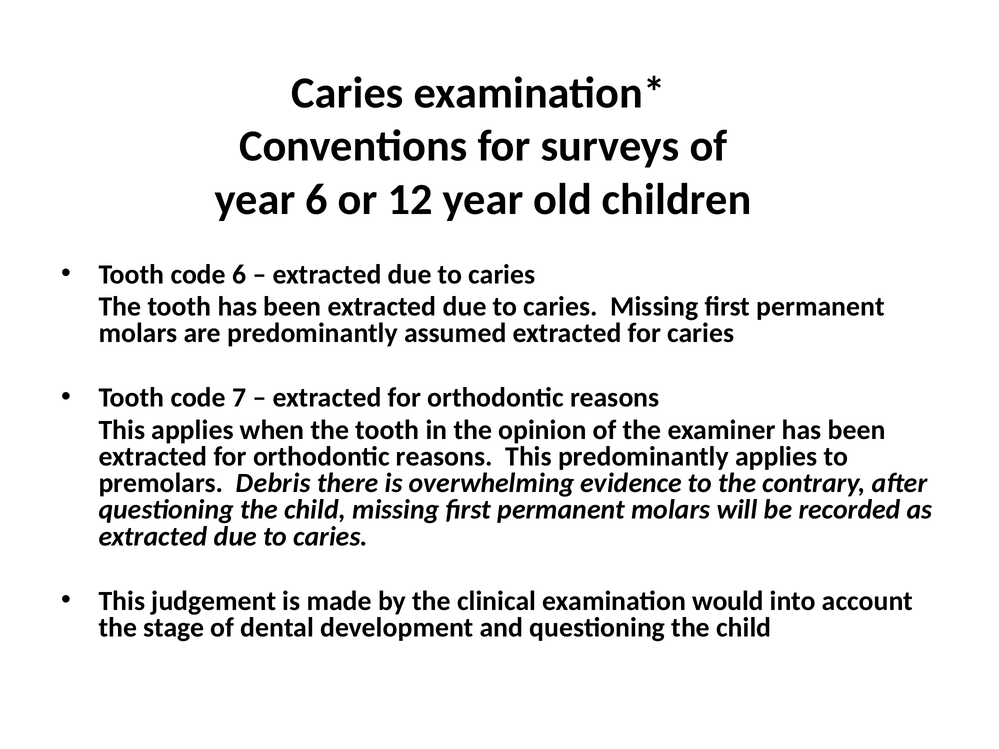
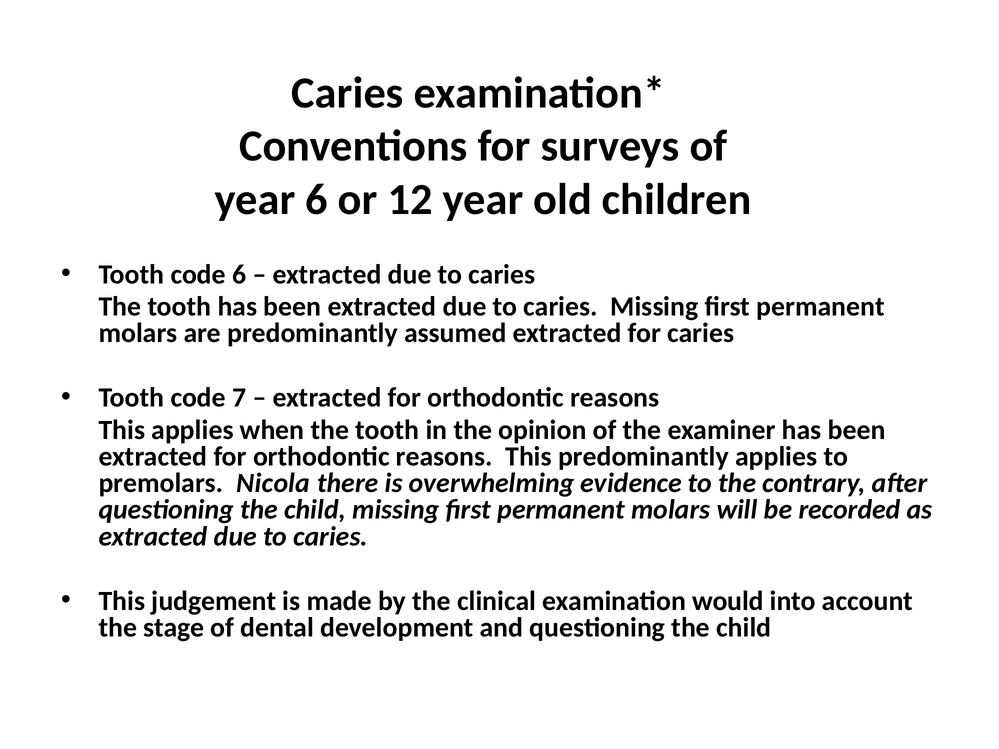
Debris: Debris -> Nicola (273, 483)
